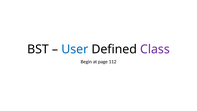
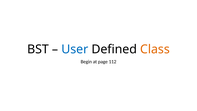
Class colour: purple -> orange (155, 49)
